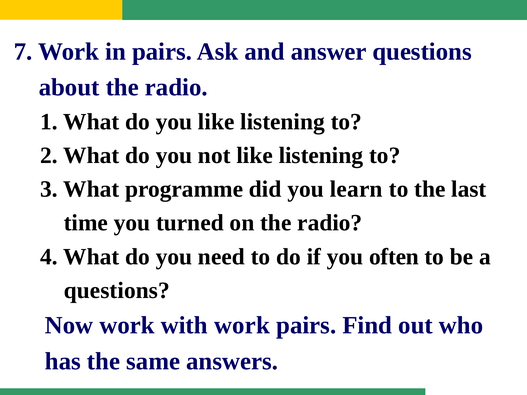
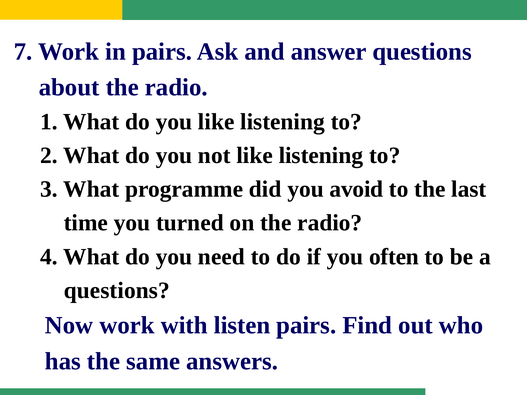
learn: learn -> avoid (356, 189)
with work: work -> listen (242, 326)
